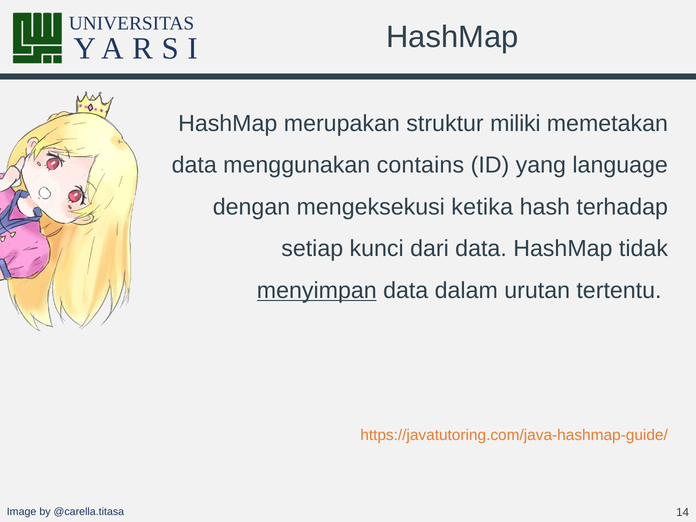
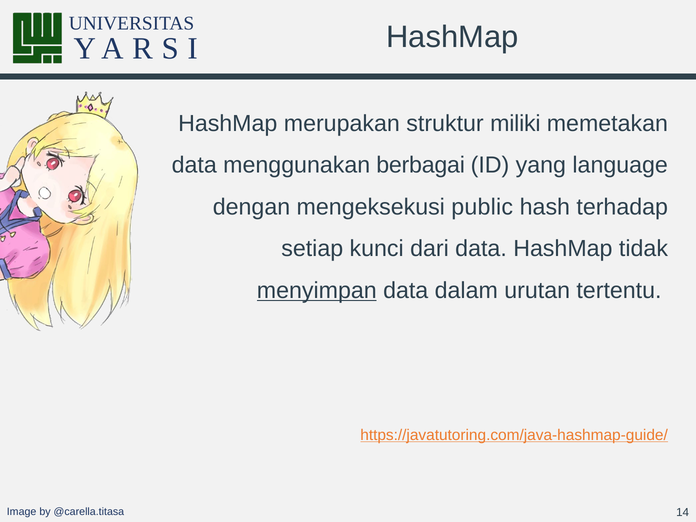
contains: contains -> berbagai (421, 165)
ketika: ketika -> public (482, 207)
https://javatutoring.com/java-hashmap-guide/ underline: none -> present (514, 435)
